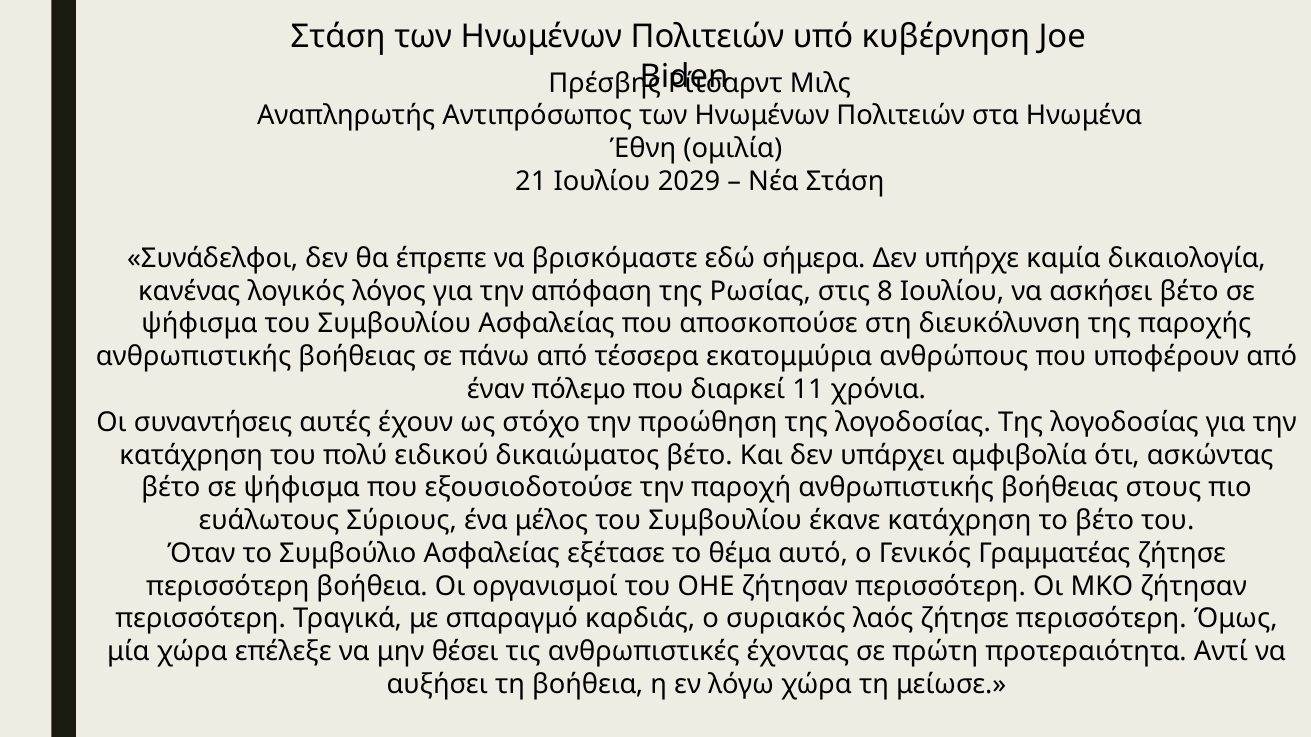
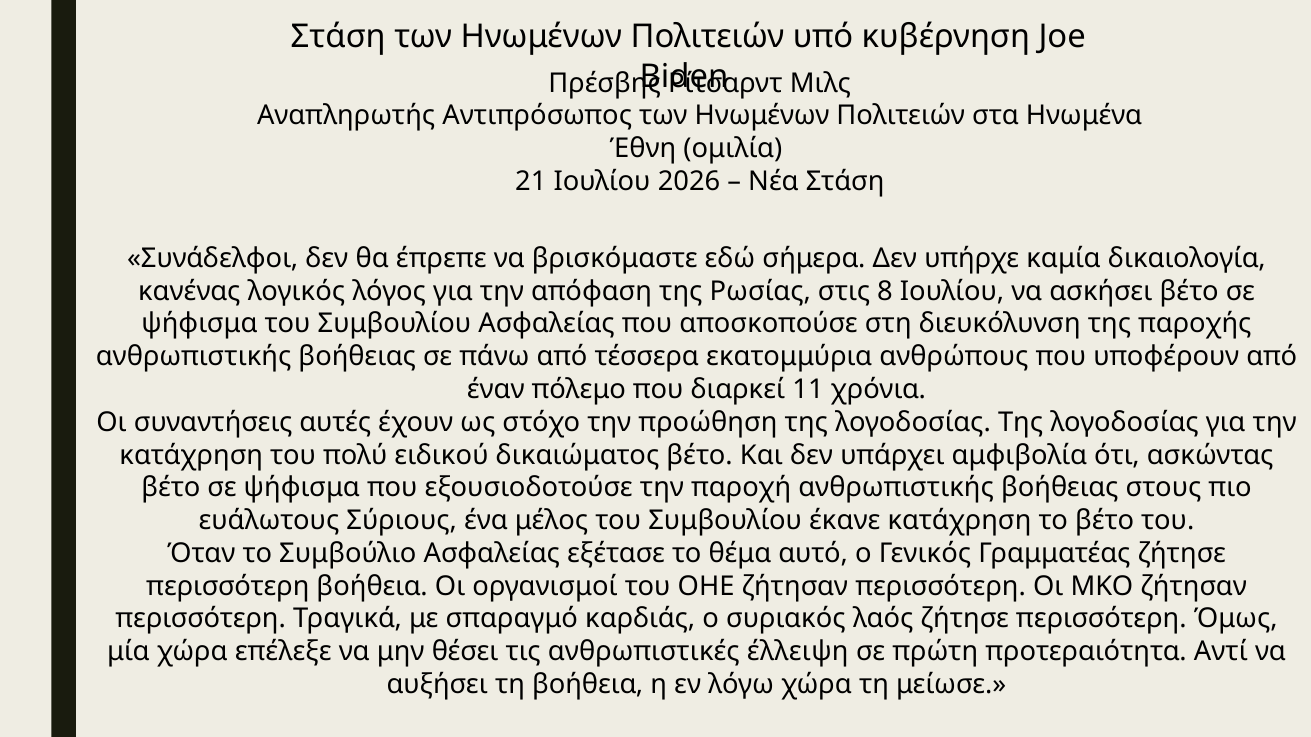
2029: 2029 -> 2026 (689, 181)
έχοντας: έχοντας -> έλλειψη (798, 652)
